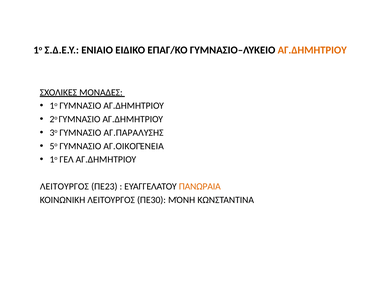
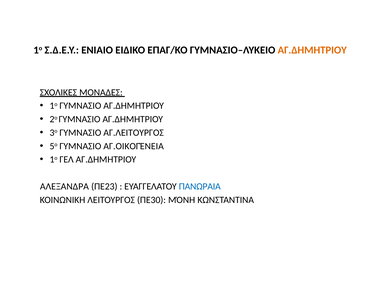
ΑΓ.ΠΑΡΑΛΥΣΗΣ: ΑΓ.ΠΑΡΑΛΥΣΗΣ -> ΑΓ.ΛΕΙΤΟΥΡΓΟΣ (134, 133)
ΛΕΙΤΟΥΡΓΟΣ: ΛΕΙΤΟΥΡΓΟΣ -> ΑΛΕΞΑΝΔΡΑ (64, 186)
ΠΑΝΩΡΑΙΑ colour: orange -> blue (200, 186)
